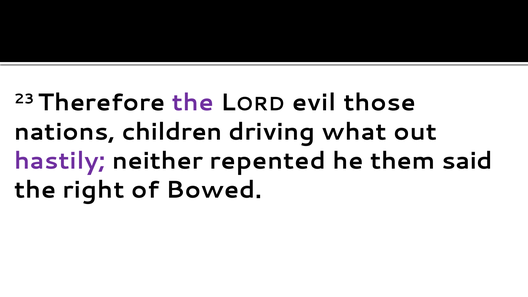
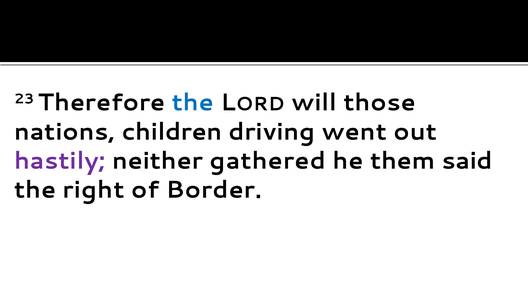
the colour: purple -> blue (193, 103)
evil: evil -> will (314, 103)
what: what -> went (354, 132)
repented: repented -> gathered (268, 161)
Bowed: Bowed -> Border (214, 190)
